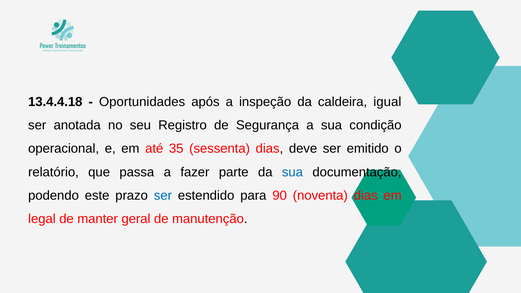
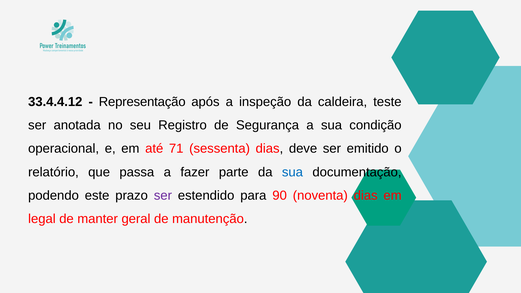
13.4.4.18: 13.4.4.18 -> 33.4.4.12 (55, 102)
Oportunidades: Oportunidades -> Representação (142, 102)
igual: igual -> teste (387, 102)
35: 35 -> 71 (176, 149)
ser colour: blue -> purple (163, 196)
